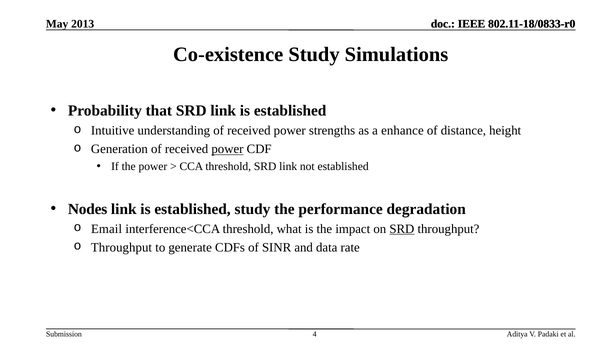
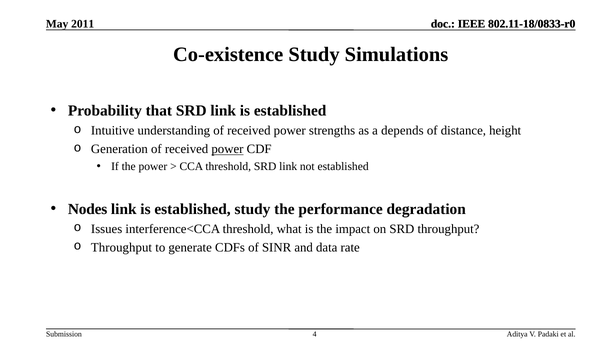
2013: 2013 -> 2011 (83, 24)
enhance: enhance -> depends (402, 131)
Email: Email -> Issues (107, 229)
SRD underline: present -> none (402, 229)
